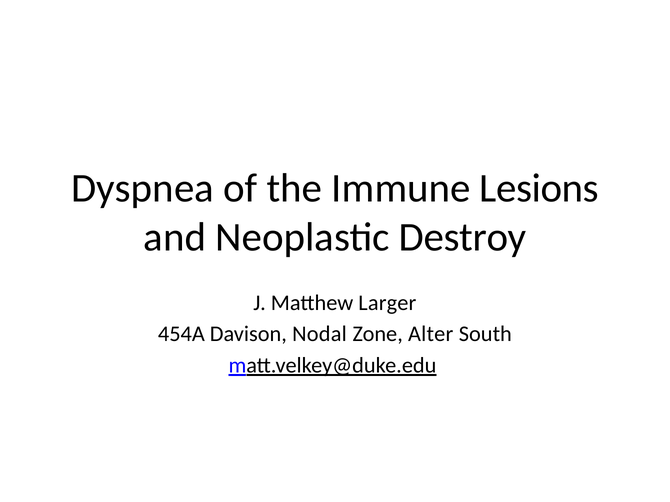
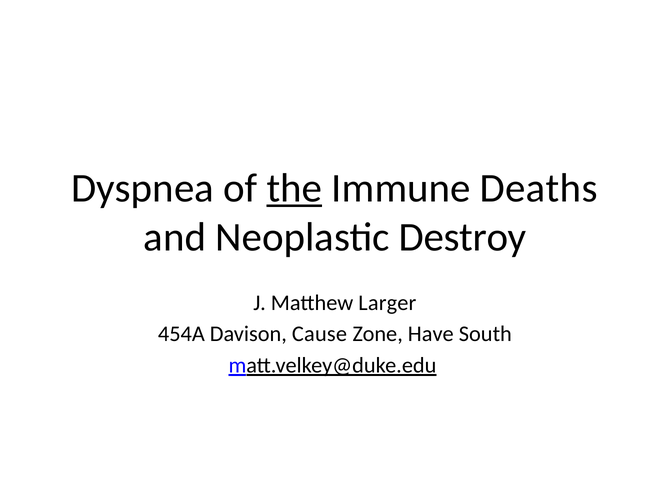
the underline: none -> present (294, 188)
Lesions: Lesions -> Deaths (539, 188)
Nodal: Nodal -> Cause (320, 334)
Alter: Alter -> Have (431, 334)
